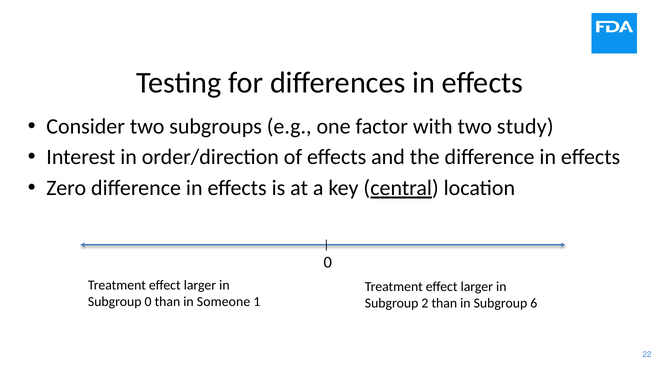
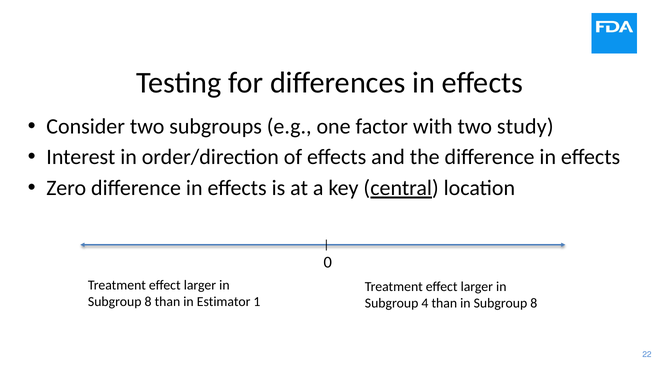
0: 0 -> 8 (148, 301)
Someone: Someone -> Estimator (224, 301)
2: 2 -> 4 (425, 303)
than in Subgroup 6: 6 -> 8 (534, 303)
